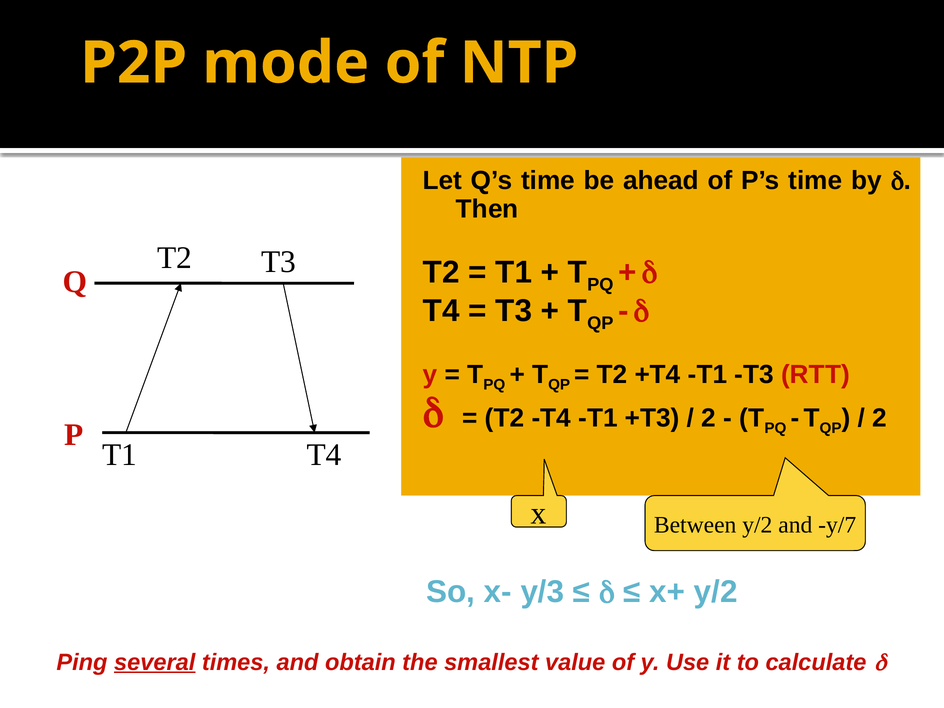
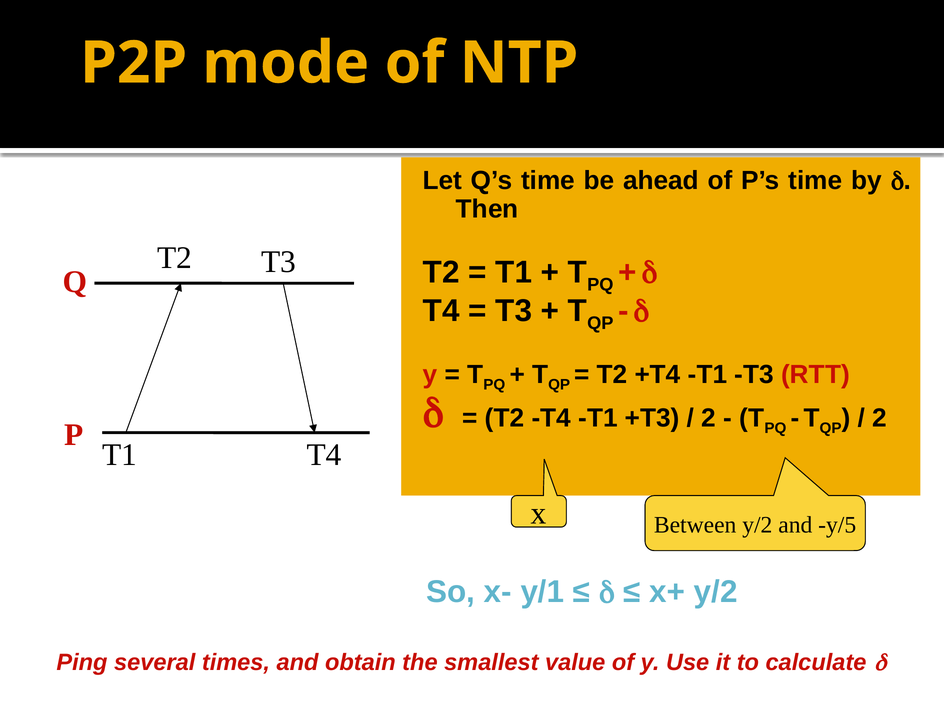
y/7: y/7 -> y/5 (837, 525)
y/3: y/3 -> y/1 (542, 592)
several underline: present -> none (155, 662)
